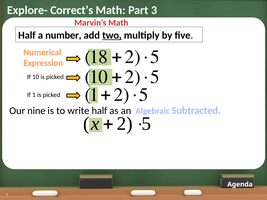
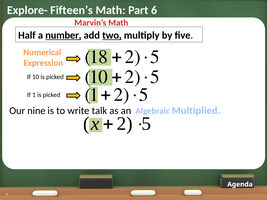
Correct’s: Correct’s -> Fifteen’s (72, 10)
3: 3 -> 6 (154, 10)
number underline: none -> present (63, 35)
write half: half -> talk (99, 111)
Subtracted: Subtracted -> Multiplied (196, 111)
